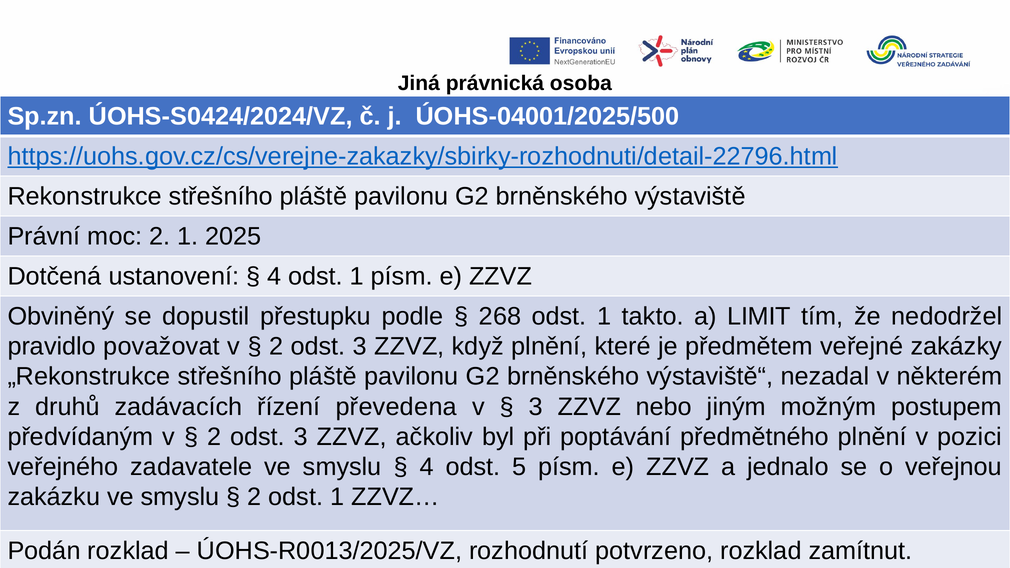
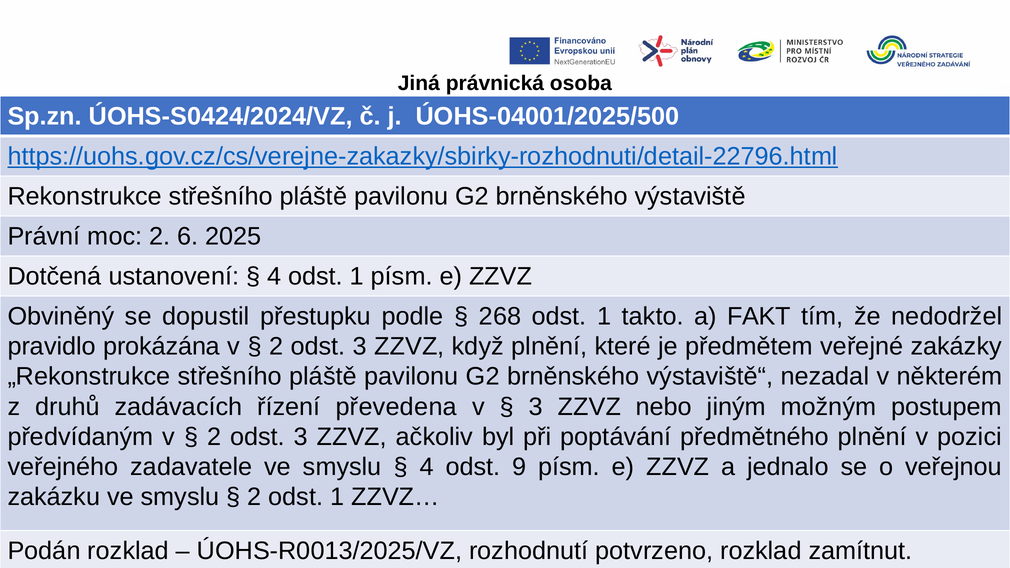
2 1: 1 -> 6 (188, 236)
LIMIT: LIMIT -> FAKT (759, 316)
považovat: považovat -> prokázána (162, 347)
5: 5 -> 9 (519, 467)
